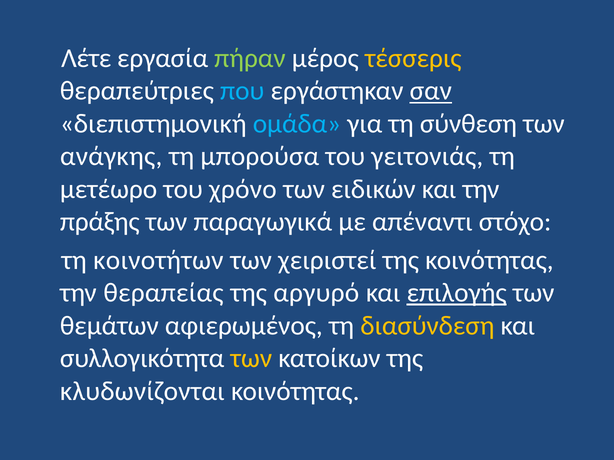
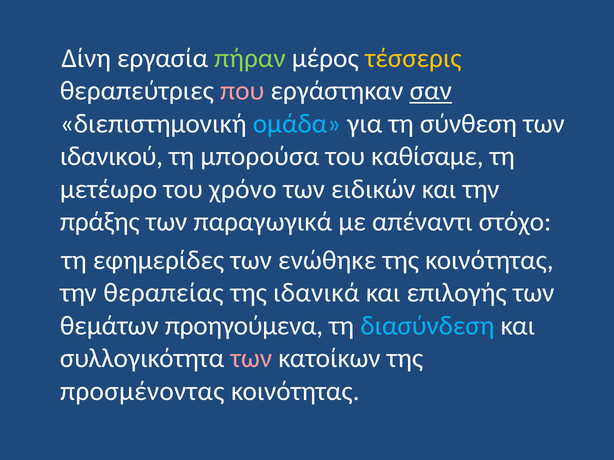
Λέτε: Λέτε -> Δίνη (86, 58)
που colour: light blue -> pink (242, 91)
ανάγκης: ανάγκης -> ιδανικού (111, 157)
γειτονιάς: γειτονιάς -> καθίσαμε (427, 157)
κοινοτήτων: κοινοτήτων -> εφημερίδες (159, 260)
χειριστεί: χειριστεί -> ενώθηκε (327, 260)
αργυρό: αργυρό -> ιδανικά (316, 293)
επιλογής underline: present -> none (457, 293)
αφιερωμένος: αφιερωμένος -> προηγούμενα (244, 326)
διασύνδεση colour: yellow -> light blue (427, 326)
των colour: yellow -> pink (251, 359)
κλυδωνίζονται: κλυδωνίζονται -> προσμένοντας (142, 391)
